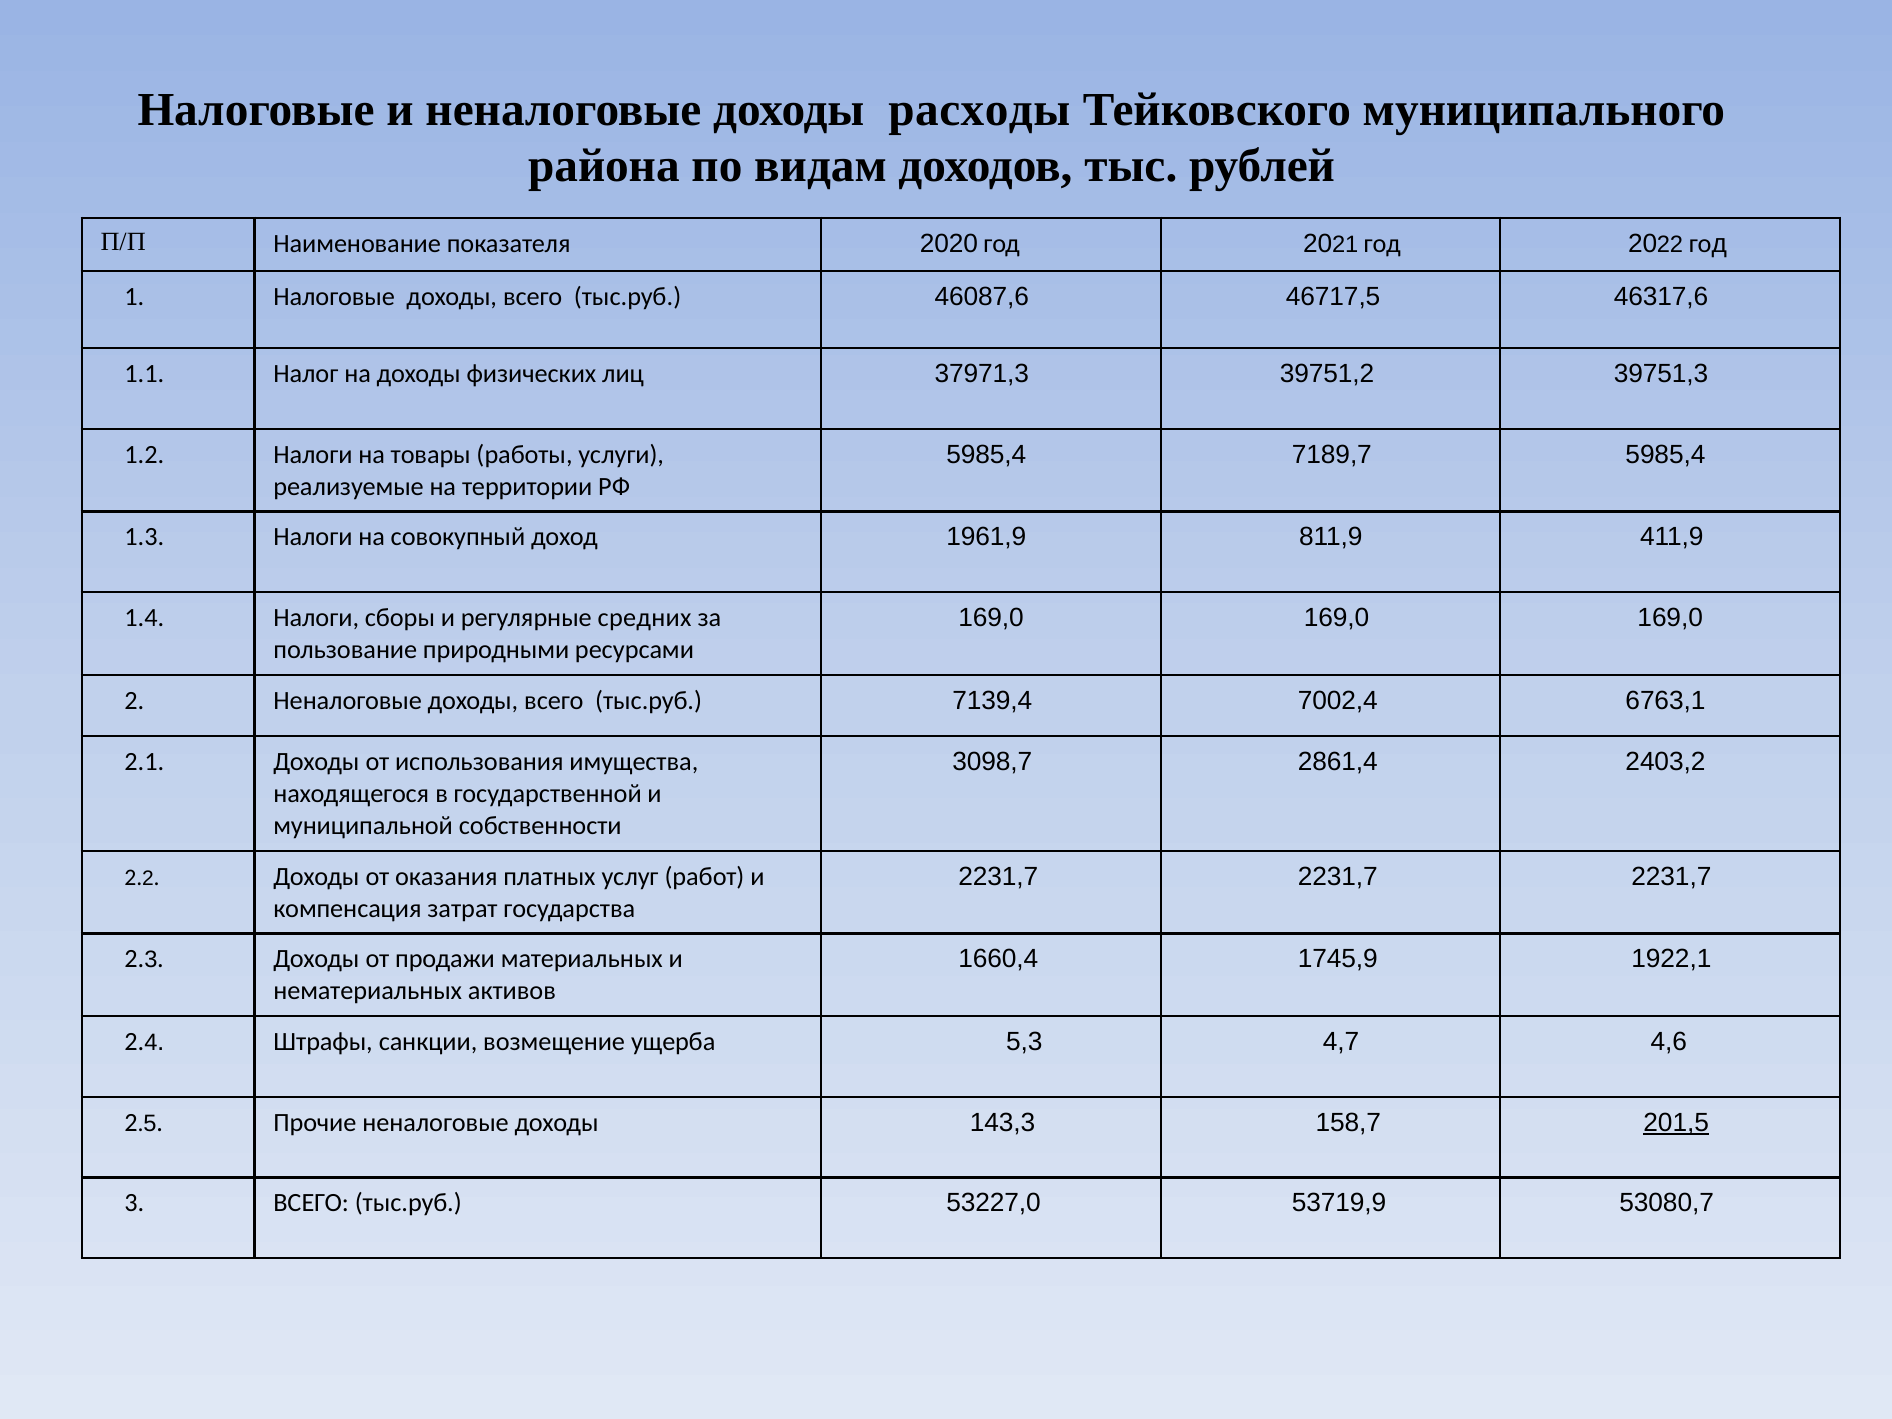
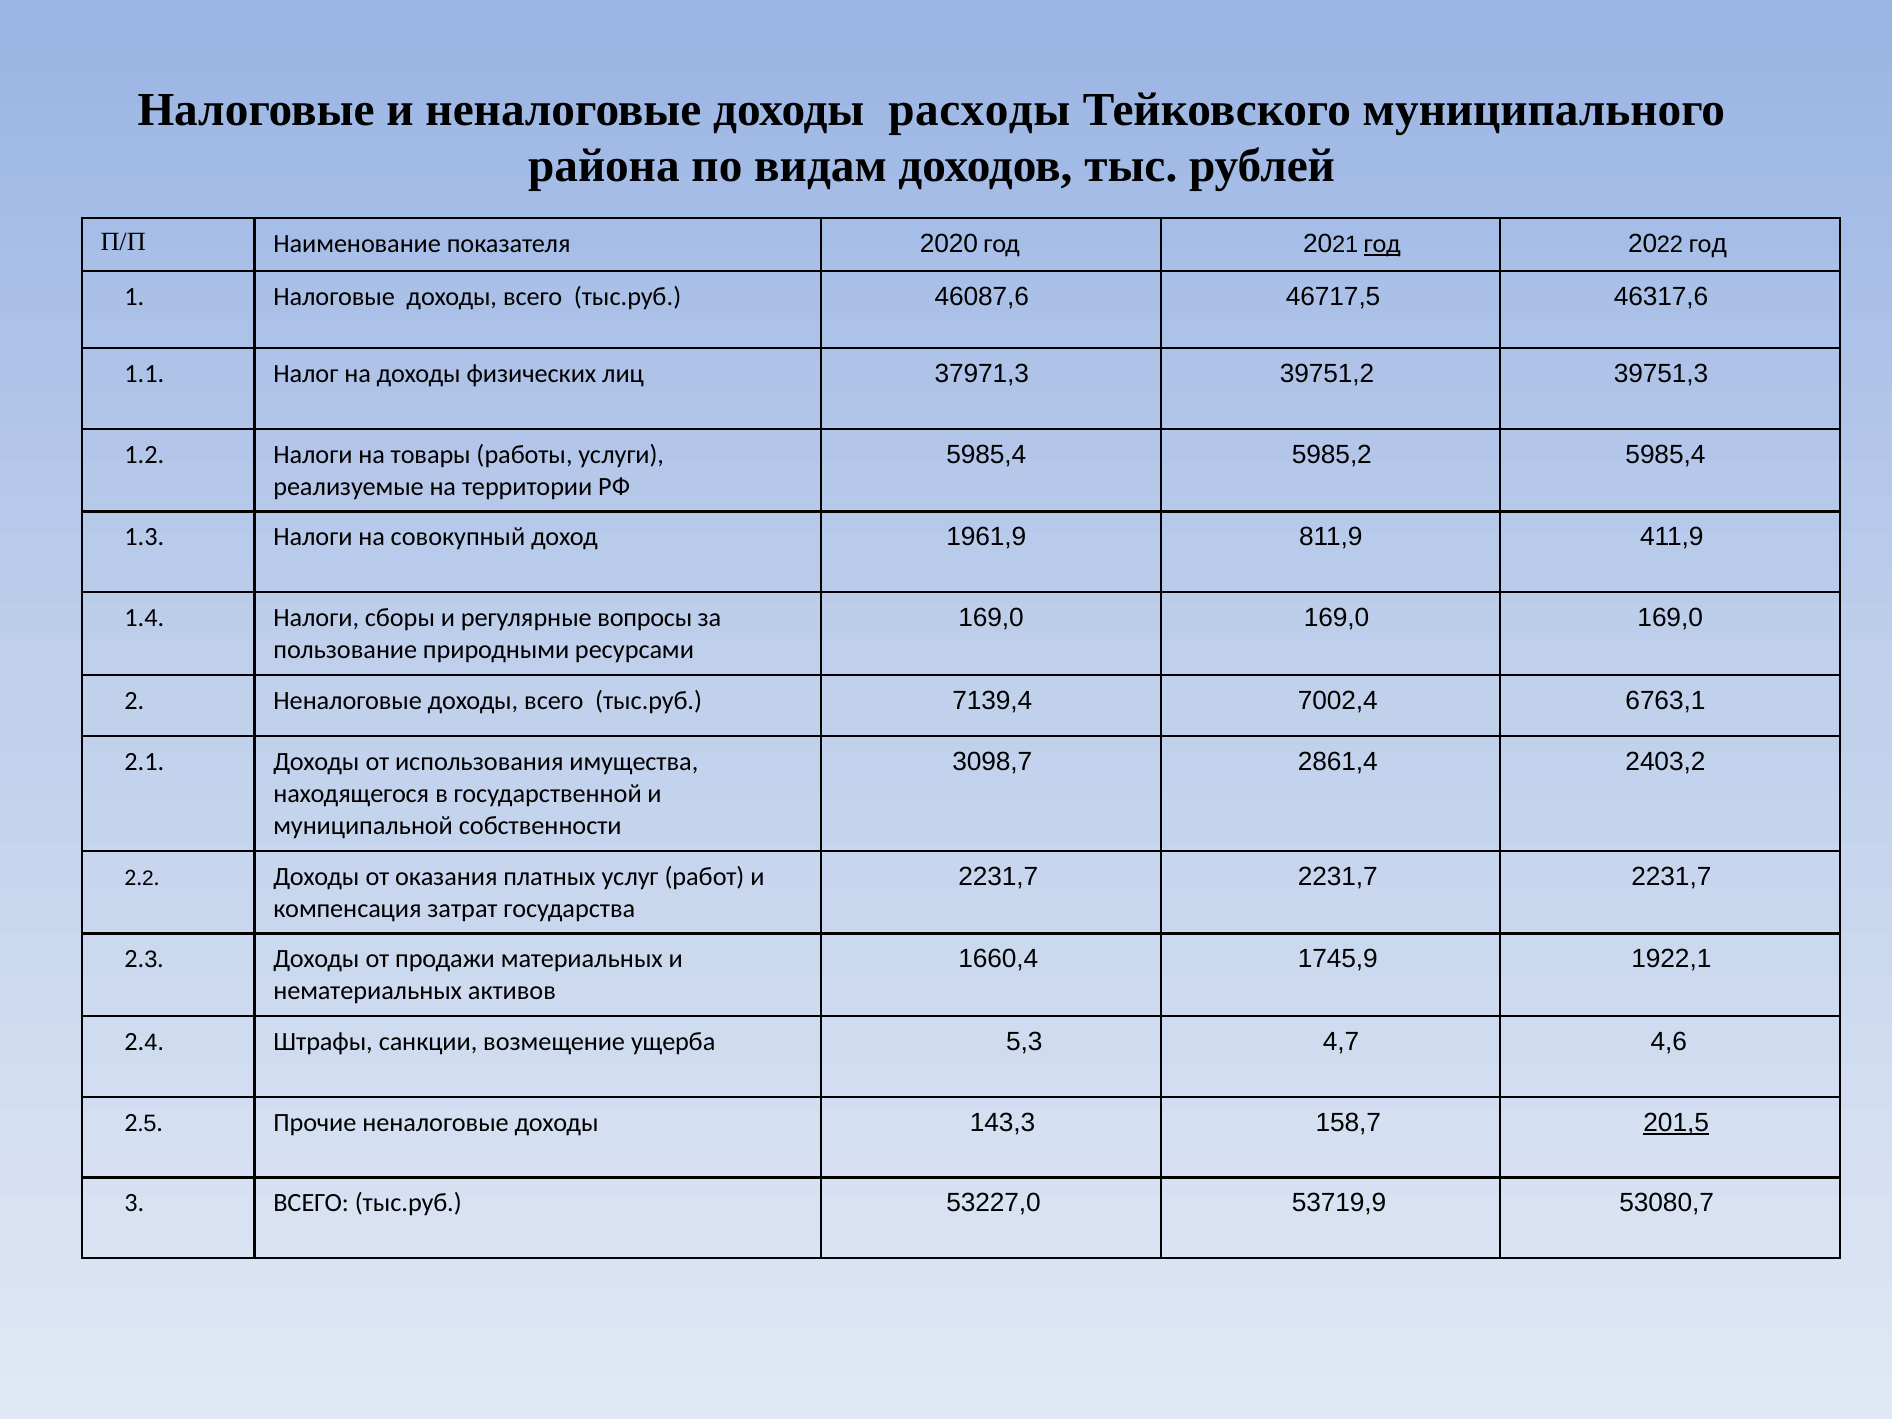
год underline: none -> present (1382, 243)
7189,7: 7189,7 -> 5985,2 (1332, 454)
средних: средних -> вопросы (645, 618)
